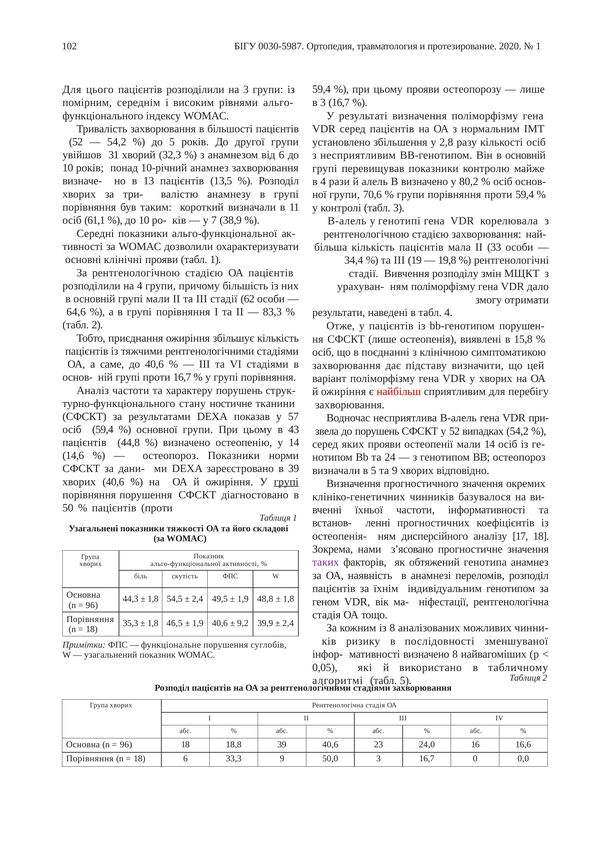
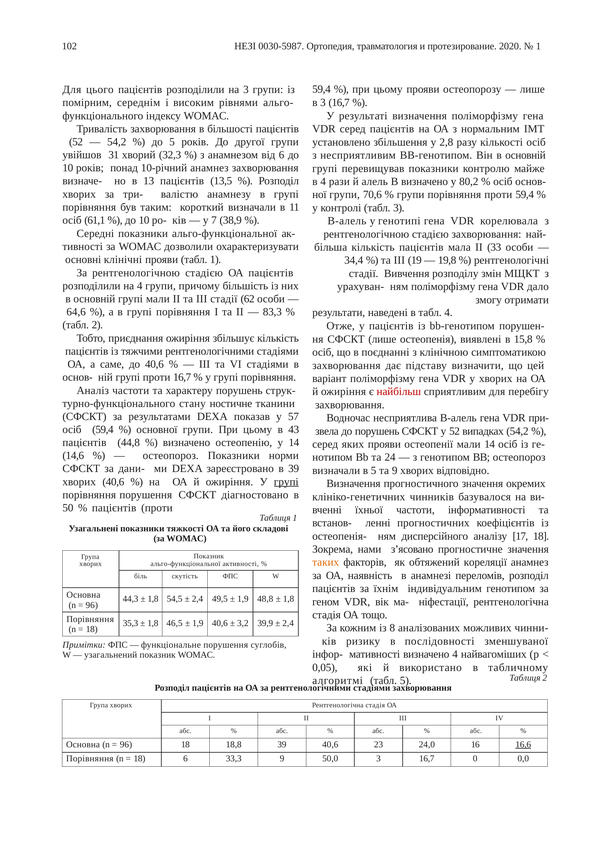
БІГУ: БІГУ -> НЕЗІ (245, 46)
таких colour: purple -> orange (326, 562)
генотипа: генотипа -> кореляції (485, 562)
9,2: 9,2 -> 3,2 (243, 623)
визначено 8: 8 -> 4 (455, 654)
16,6 underline: none -> present (523, 744)
